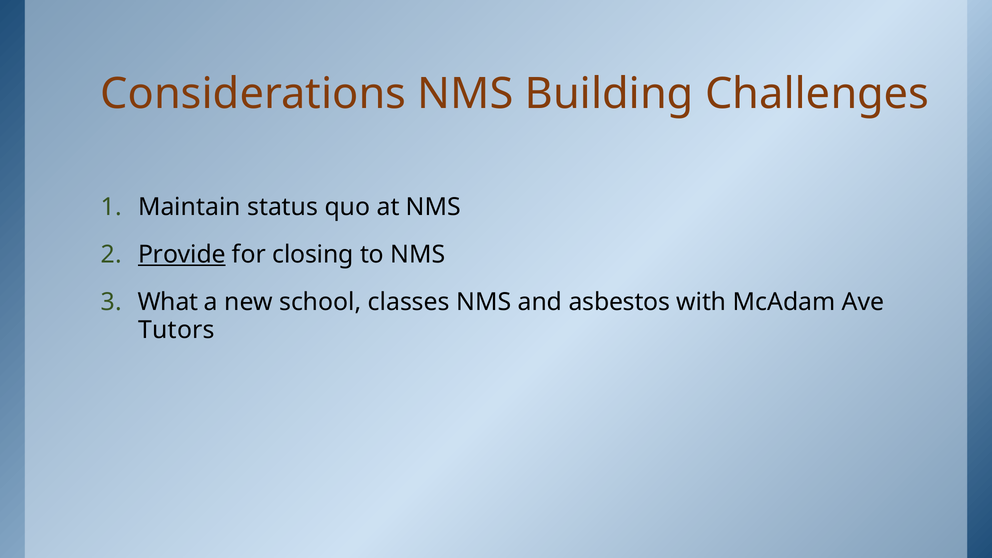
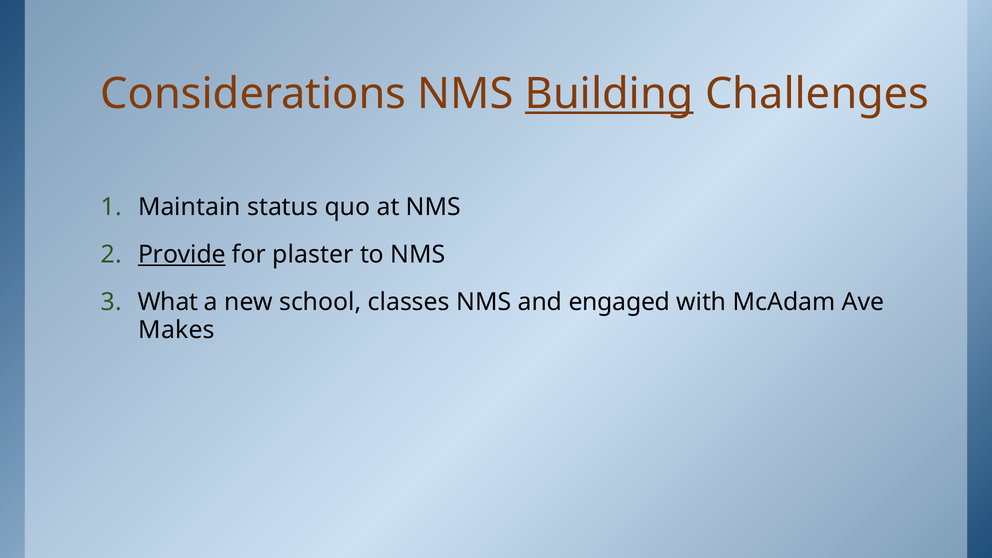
Building underline: none -> present (609, 94)
closing: closing -> plaster (313, 254)
asbestos: asbestos -> engaged (619, 302)
Tutors: Tutors -> Makes (177, 330)
